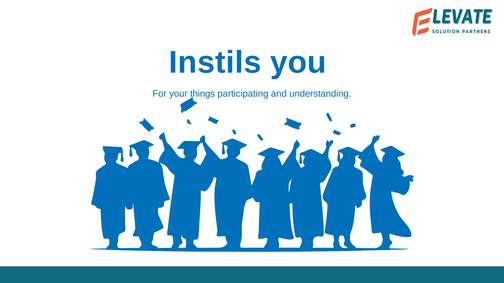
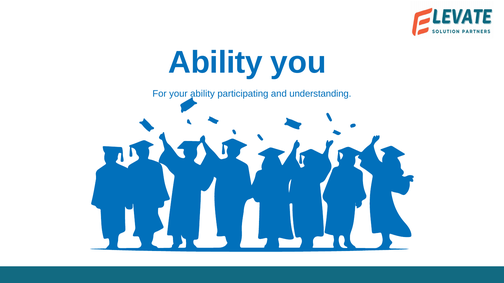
Instils: Instils -> Ability (215, 63)
your things: things -> ability (202, 94)
